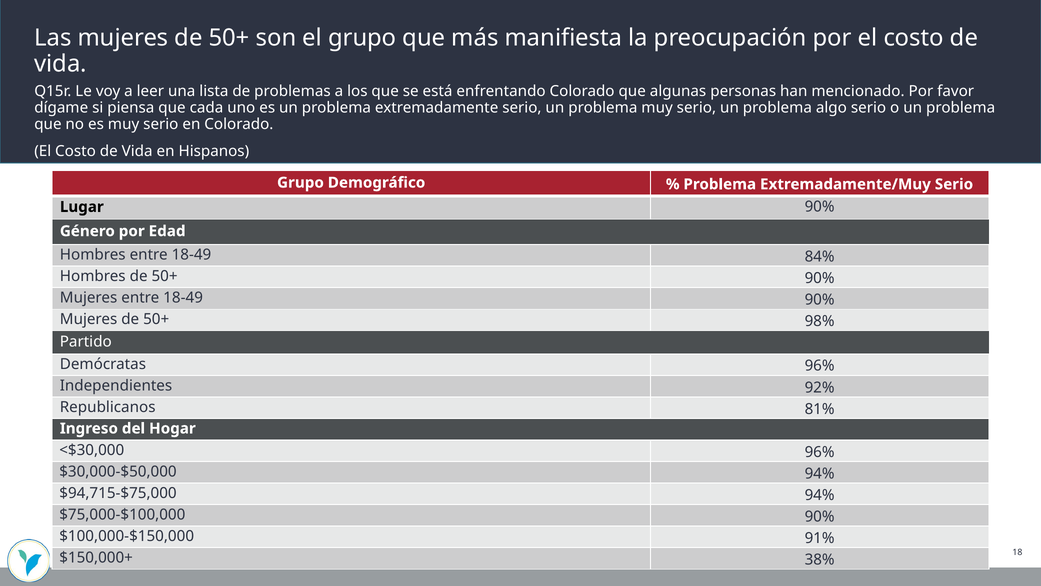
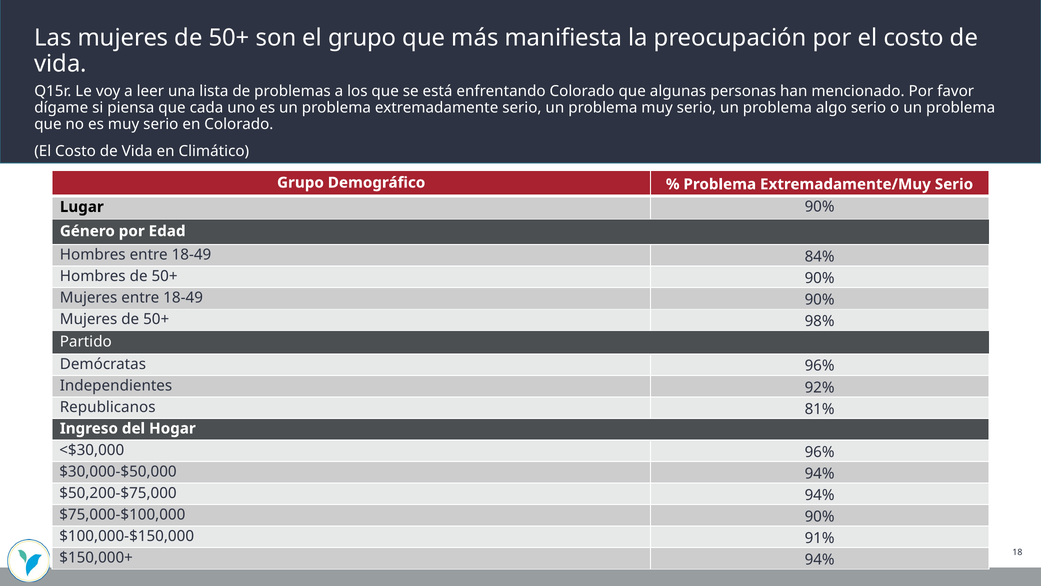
Hispanos: Hispanos -> Climático (214, 151)
$94,715-$75,000: $94,715-$75,000 -> $50,200-$75,000 (118, 493)
$150,000+ 38%: 38% -> 94% (820, 559)
